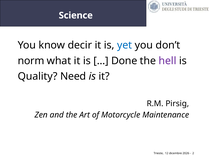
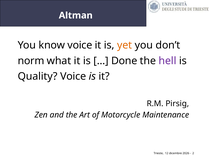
Science: Science -> Altman (76, 15)
know decir: decir -> voice (80, 45)
yet colour: blue -> orange (125, 45)
Quality Need: Need -> Voice (73, 77)
